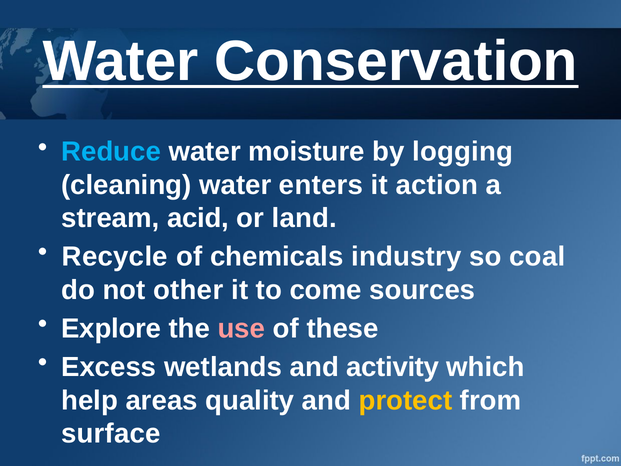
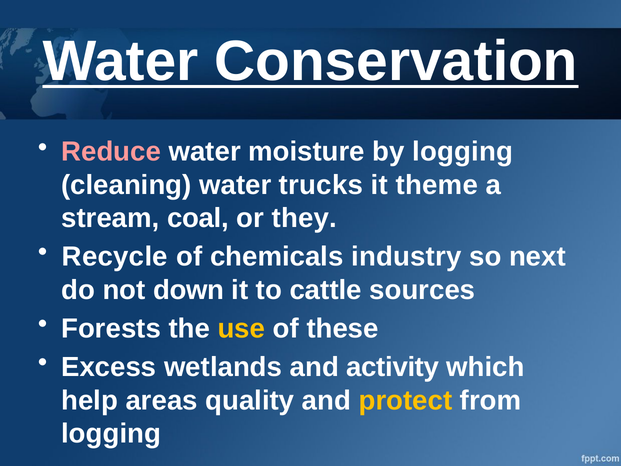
Reduce colour: light blue -> pink (111, 152)
enters: enters -> trucks (321, 185)
action: action -> theme (437, 185)
acid: acid -> coal (198, 218)
land: land -> they (304, 218)
coal: coal -> next (537, 257)
other: other -> down (189, 290)
come: come -> cattle (326, 290)
Explore: Explore -> Forests (111, 328)
use colour: pink -> yellow (241, 328)
surface: surface -> logging (111, 433)
